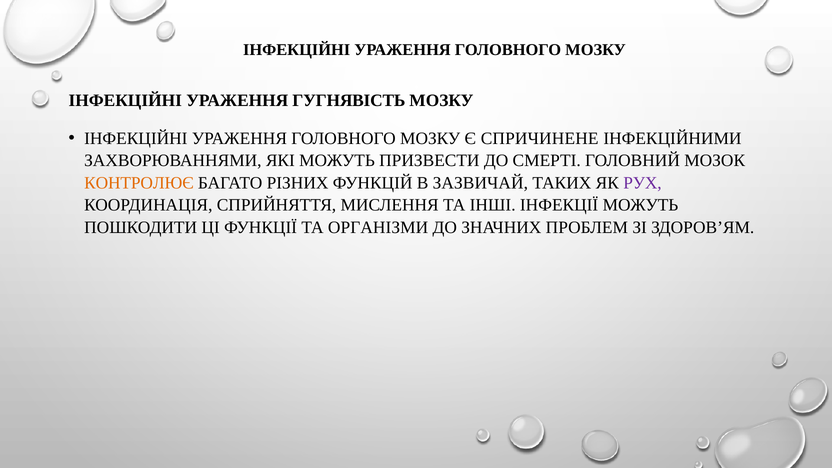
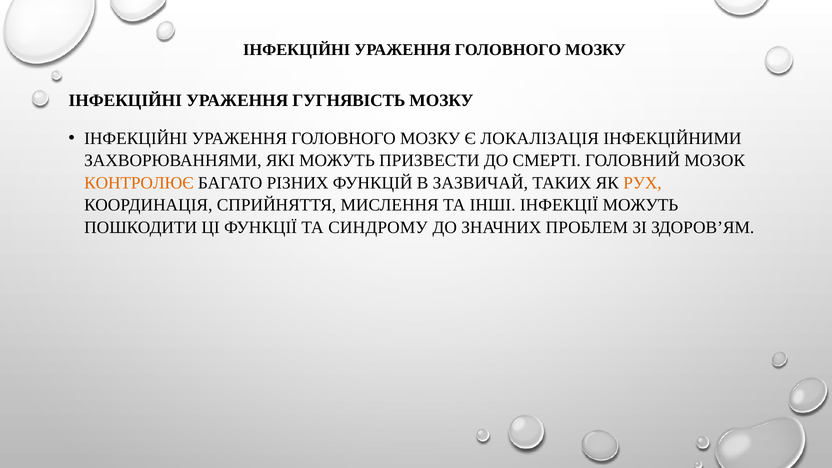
СПРИЧИНЕНЕ: СПРИЧИНЕНЕ -> ЛОКАЛІЗАЦІЯ (540, 138)
РУХ colour: purple -> orange (642, 183)
ОРГАНІЗМИ: ОРГАНІЗМИ -> СИНДРОМУ (378, 227)
